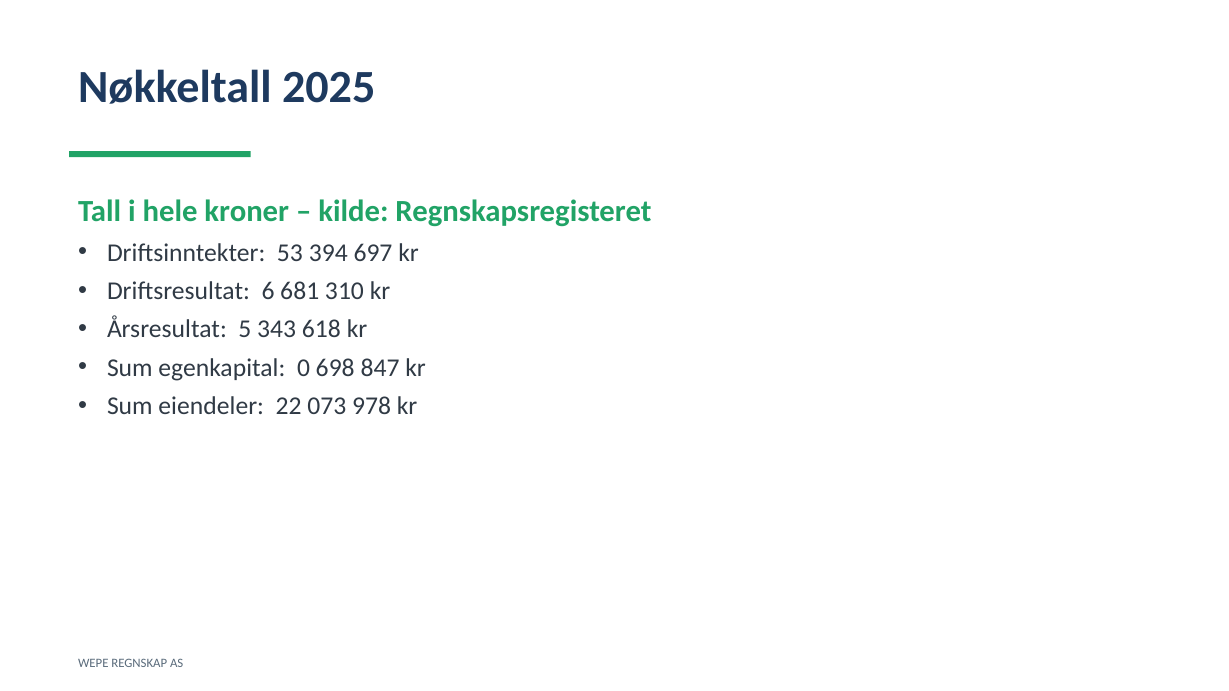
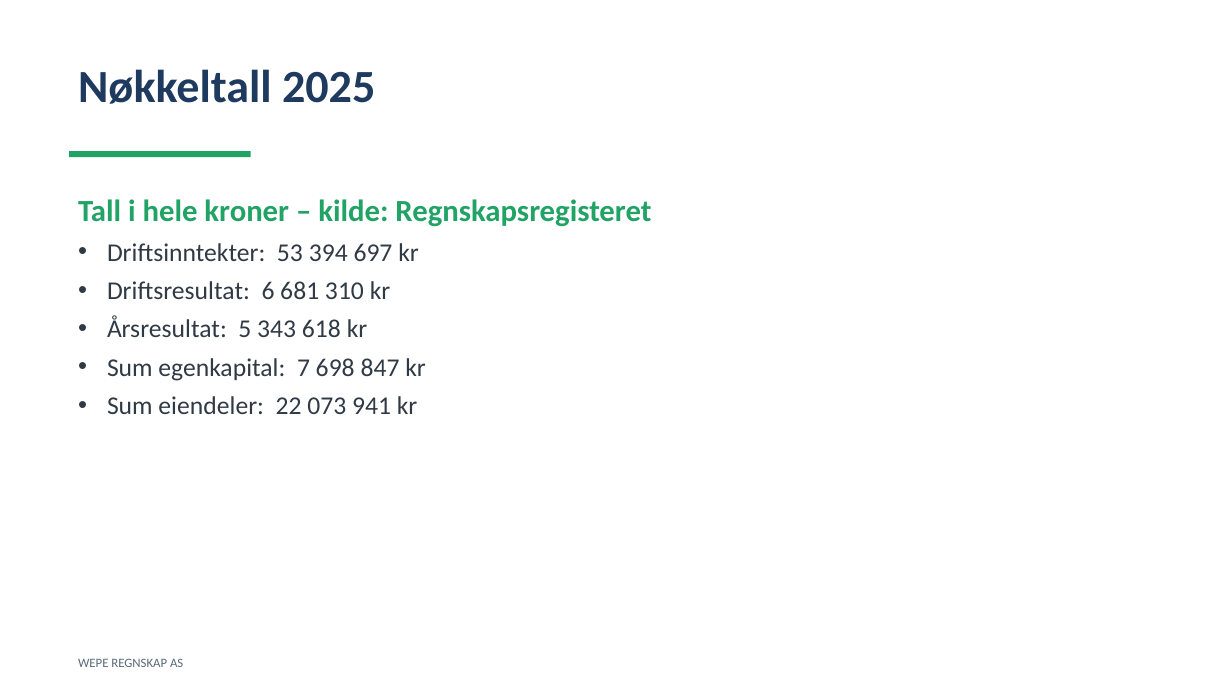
0: 0 -> 7 (304, 368)
978: 978 -> 941 (372, 406)
